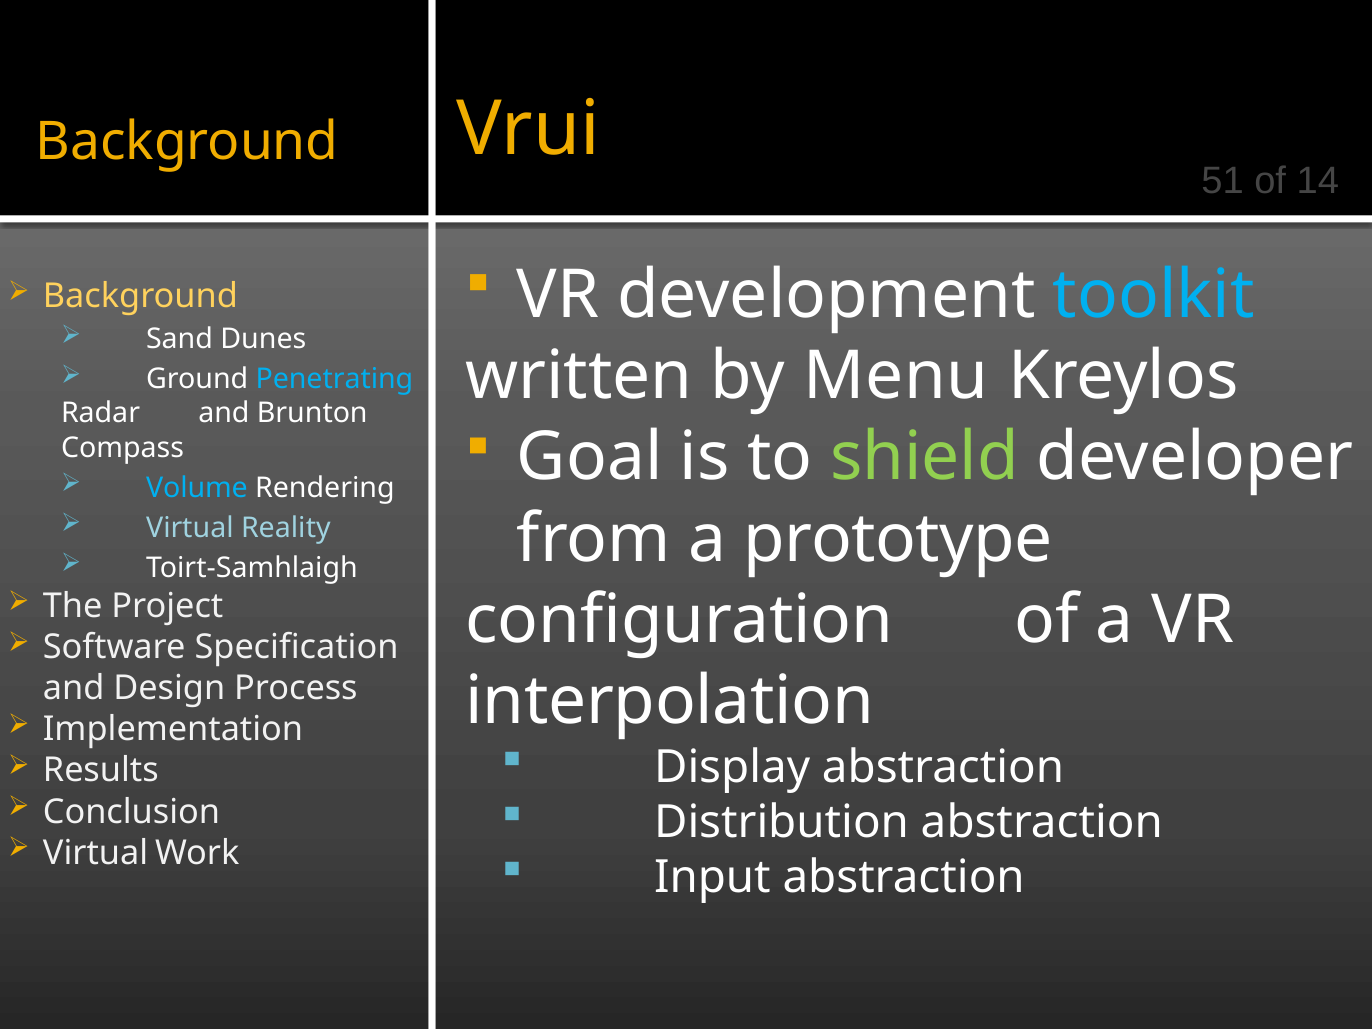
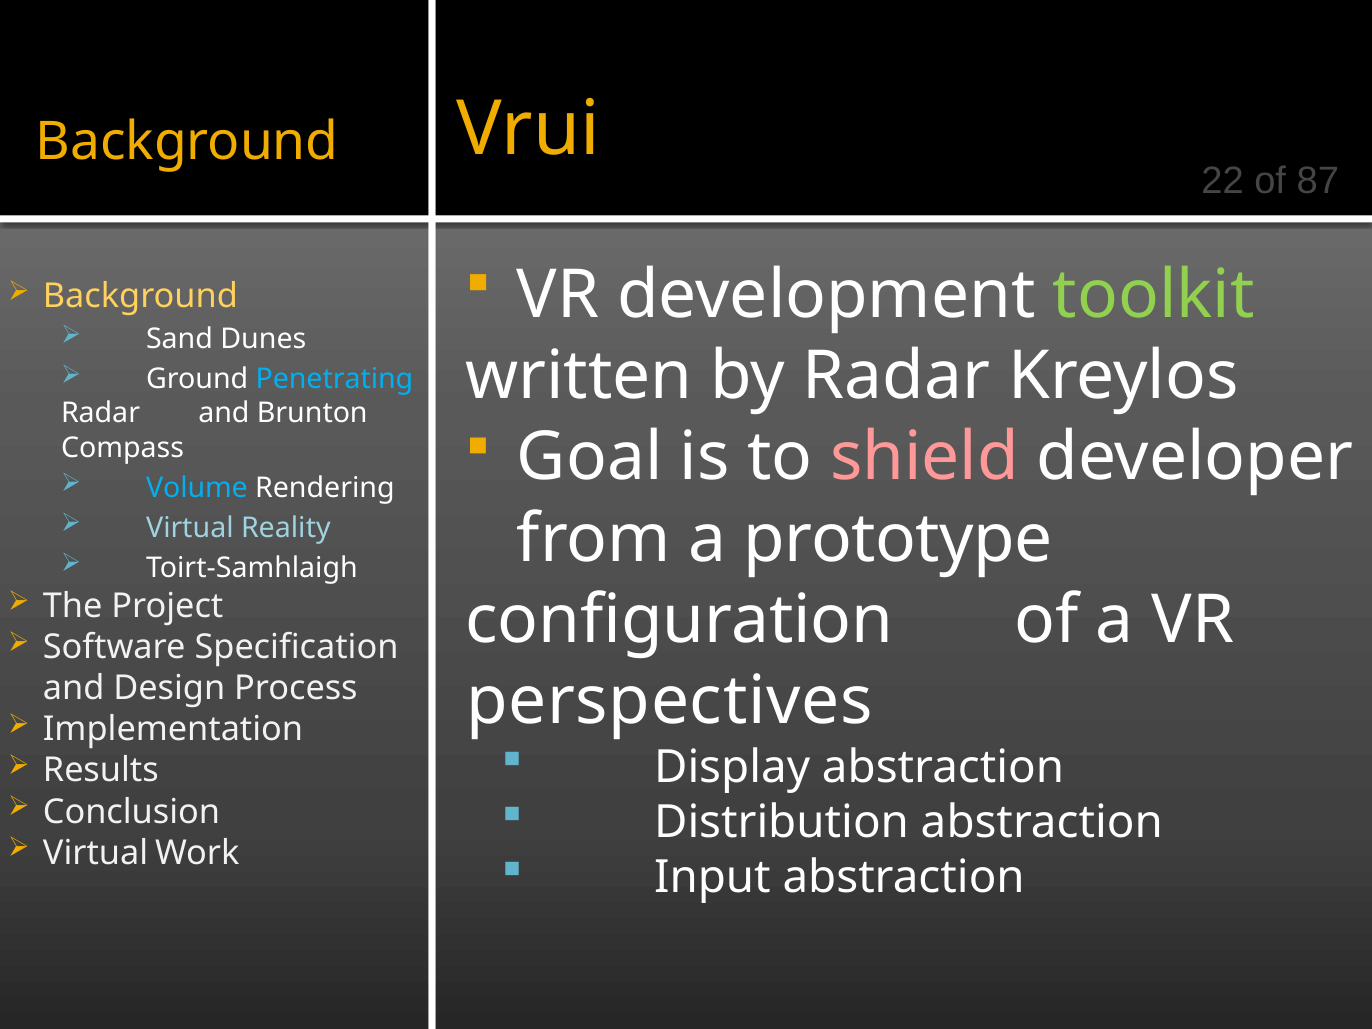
51: 51 -> 22 (1223, 181)
14: 14 -> 87 (1318, 181)
toolkit colour: light blue -> light green (1154, 295)
by Menu: Menu -> Radar (896, 376)
shield colour: light green -> pink (924, 458)
interpolation: interpolation -> perspectives (669, 701)
